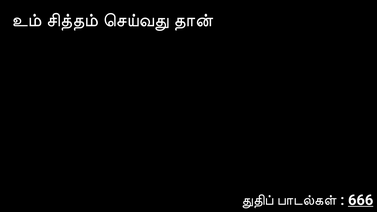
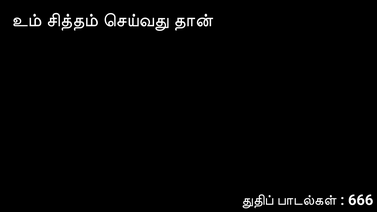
666 underline: present -> none (361, 200)
